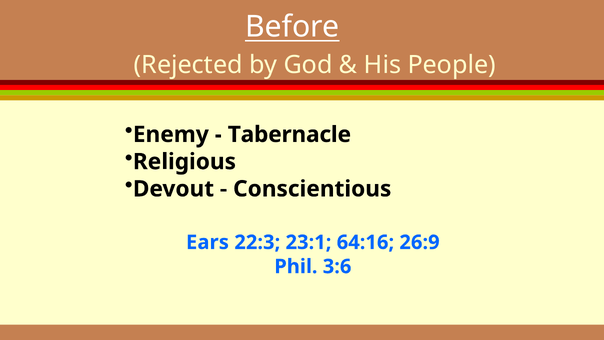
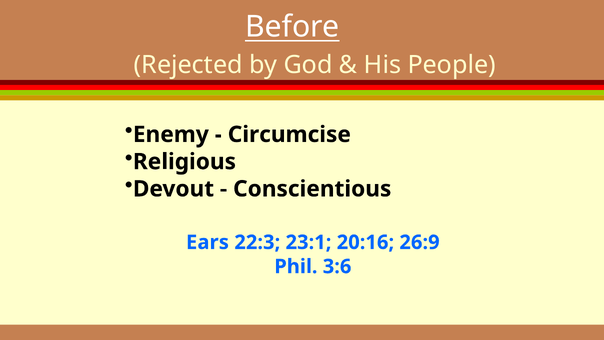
Tabernacle: Tabernacle -> Circumcise (289, 134)
64:16: 64:16 -> 20:16 (365, 242)
